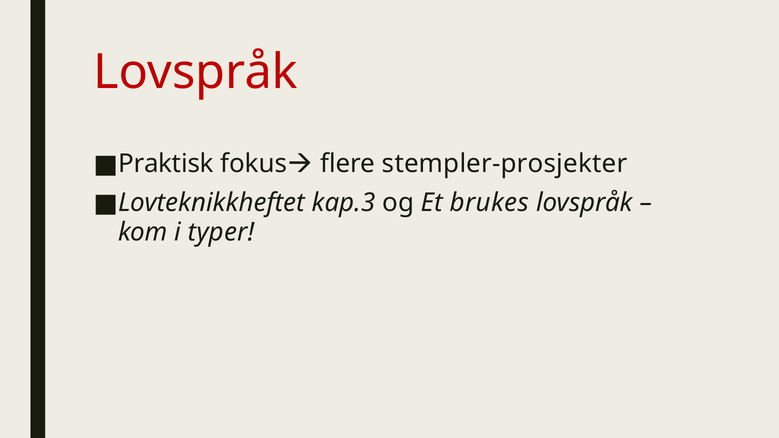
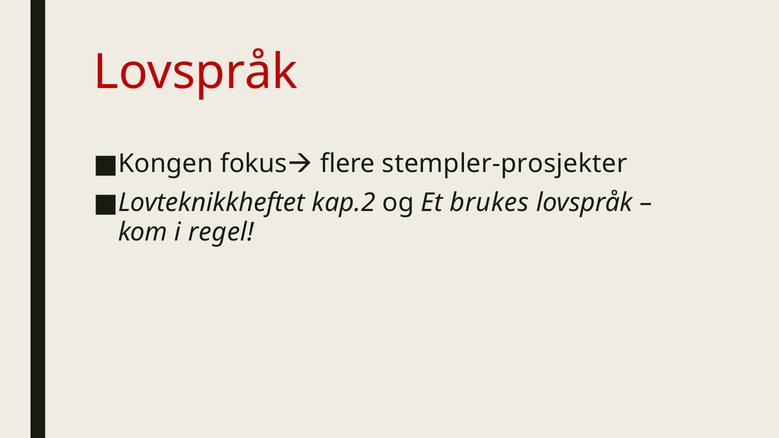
Praktisk: Praktisk -> Kongen (166, 164)
kap.3: kap.3 -> kap.2 (344, 203)
typer: typer -> regel (221, 232)
